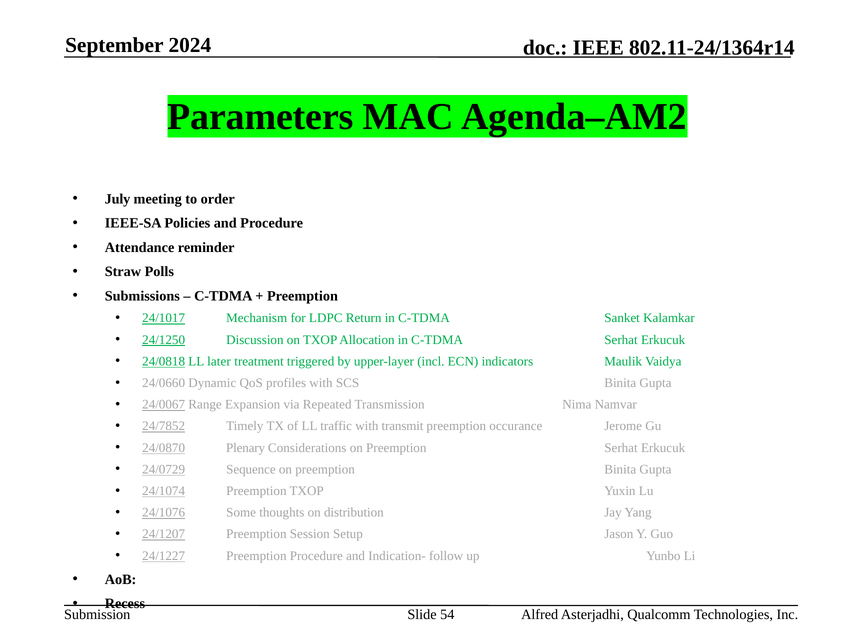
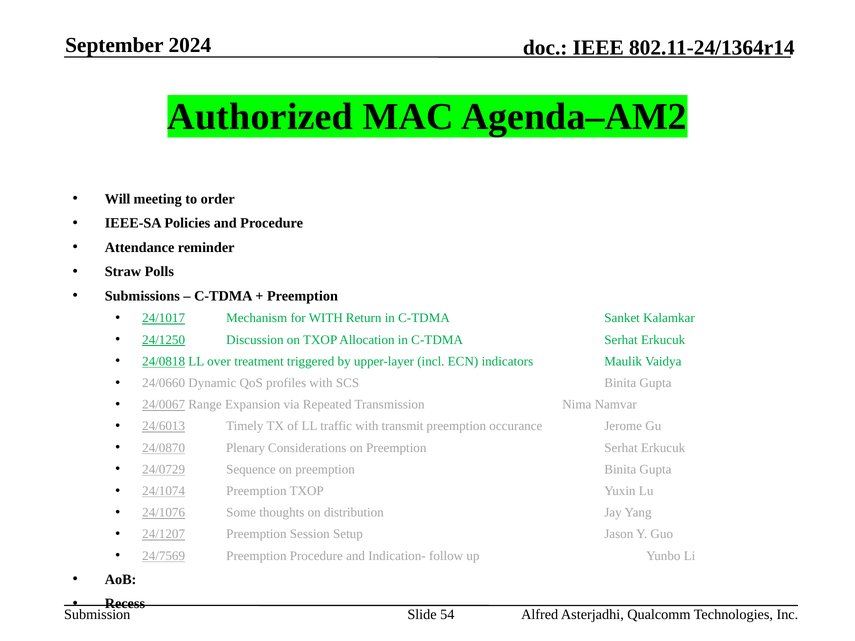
Parameters: Parameters -> Authorized (260, 117)
July: July -> Will (118, 199)
for LDPC: LDPC -> WITH (326, 318)
later: later -> over (219, 361)
24/7852: 24/7852 -> 24/6013 (164, 426)
24/1227: 24/1227 -> 24/7569 (164, 556)
